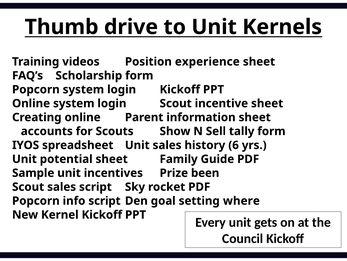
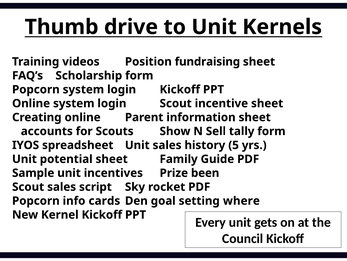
experience: experience -> fundraising (207, 62)
6: 6 -> 5 (234, 145)
info script: script -> cards (104, 200)
